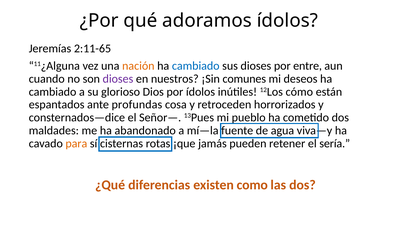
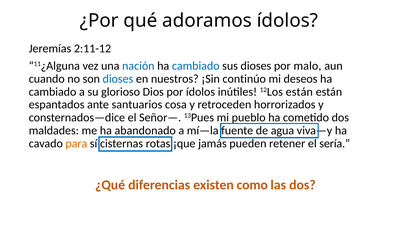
2:11-65: 2:11-65 -> 2:11-12 (93, 49)
nación colour: orange -> blue (138, 66)
entre: entre -> malo (307, 66)
dioses colour: purple -> blue (118, 79)
comunes: comunes -> continúo (244, 79)
12Los cómo: cómo -> están (299, 92)
profundas: profundas -> santuarios (137, 105)
